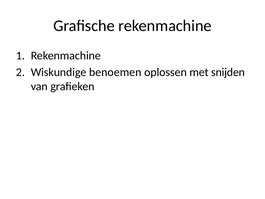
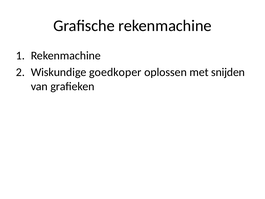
benoemen: benoemen -> goedkoper (115, 72)
